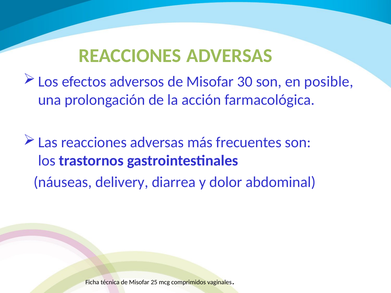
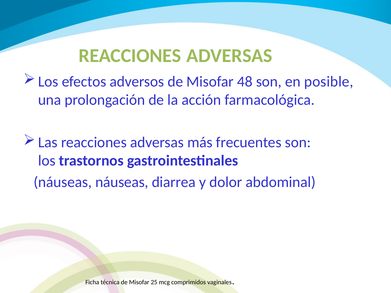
30: 30 -> 48 (245, 82)
náuseas delivery: delivery -> náuseas (122, 182)
